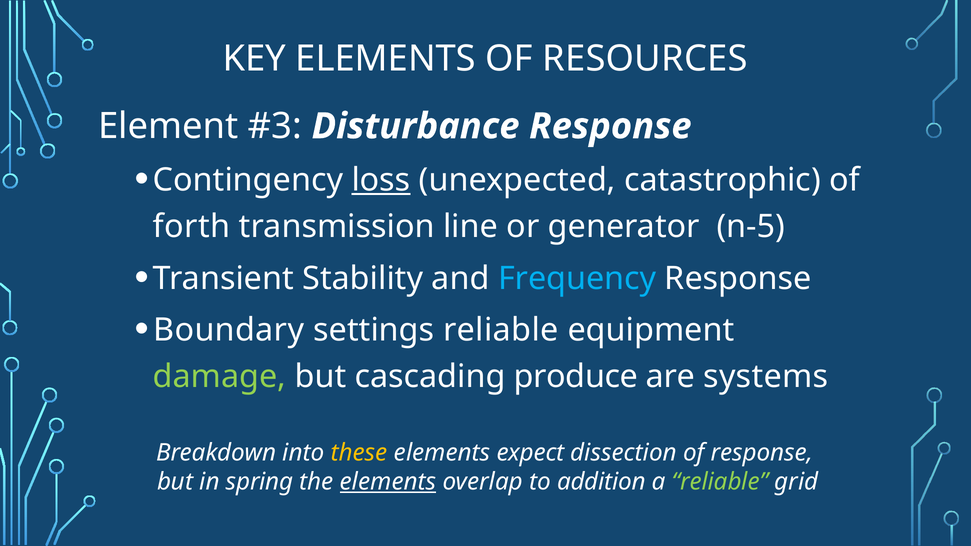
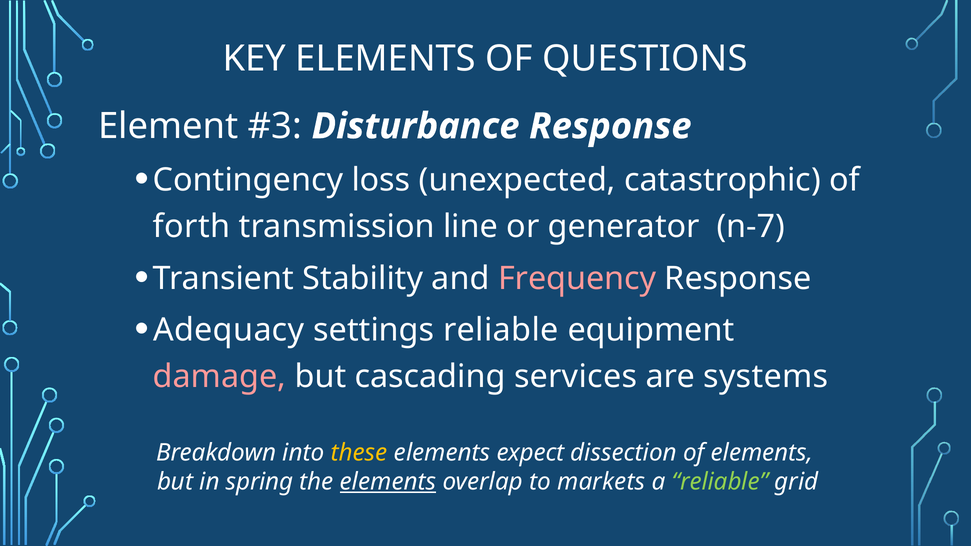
RESOURCES: RESOURCES -> QUESTIONS (645, 59)
loss underline: present -> none (381, 180)
n-5: n-5 -> n-7 (751, 227)
Frequency colour: light blue -> pink (577, 278)
Boundary: Boundary -> Adequacy (229, 330)
damage colour: light green -> pink (219, 377)
produce: produce -> services (576, 377)
of response: response -> elements (762, 453)
addition: addition -> markets (601, 482)
